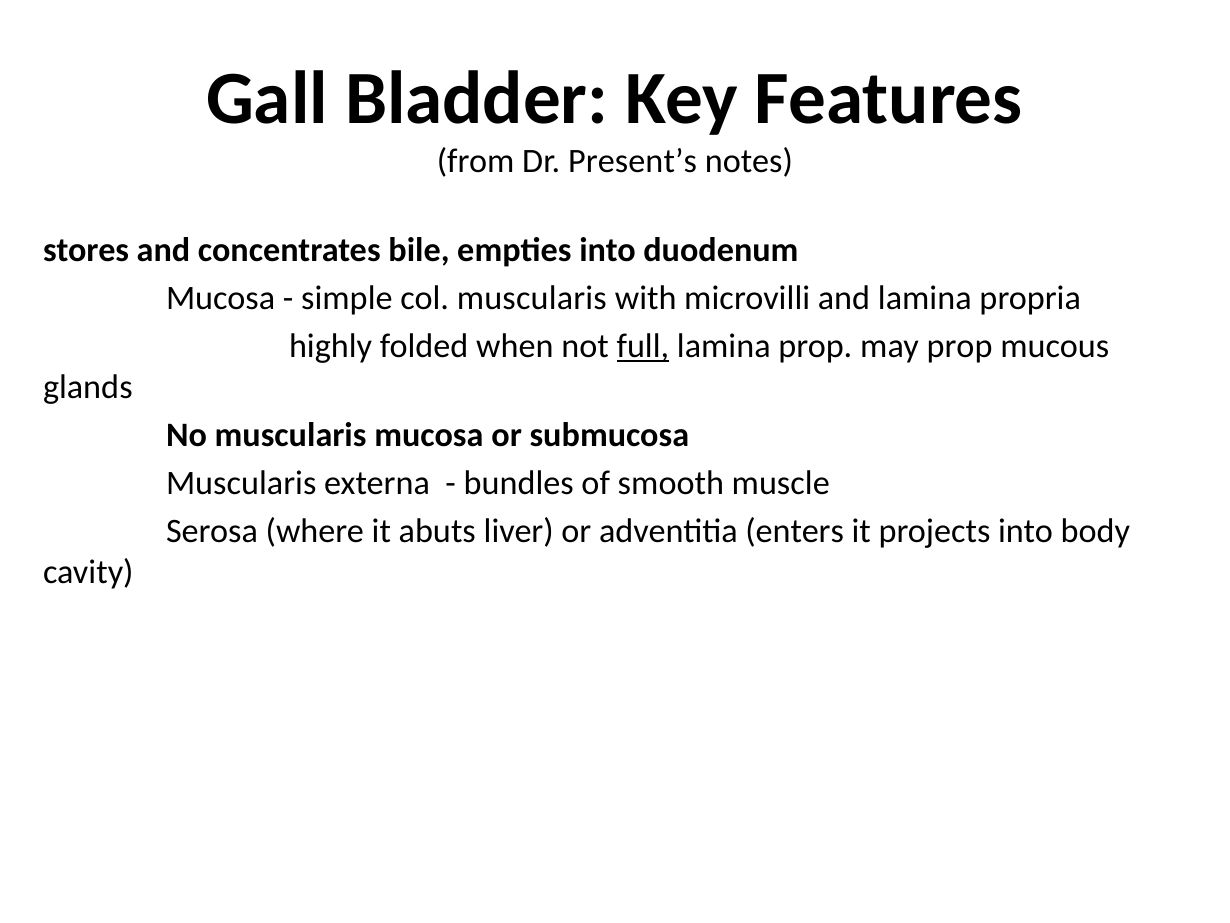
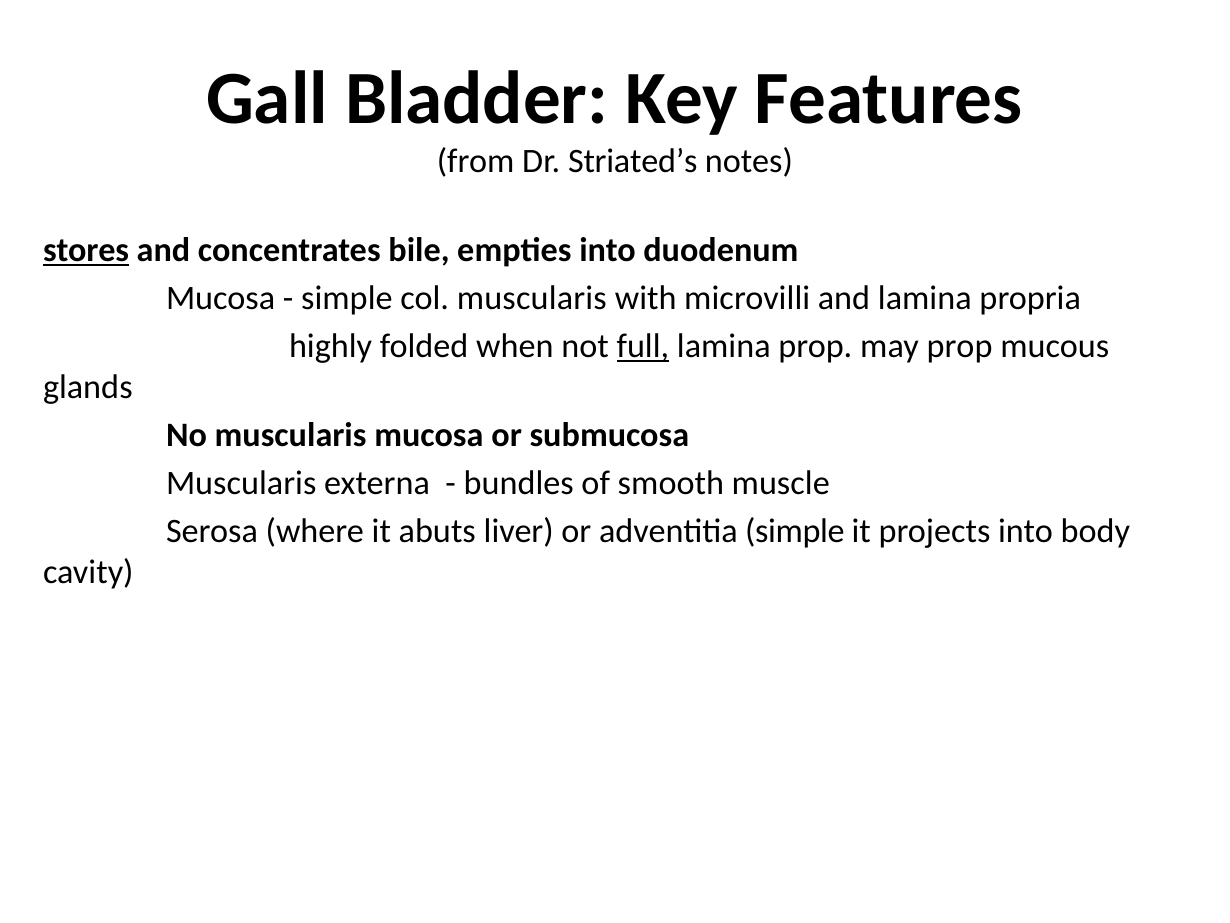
Present’s: Present’s -> Striated’s (633, 161)
stores underline: none -> present (86, 251)
adventitia enters: enters -> simple (795, 531)
